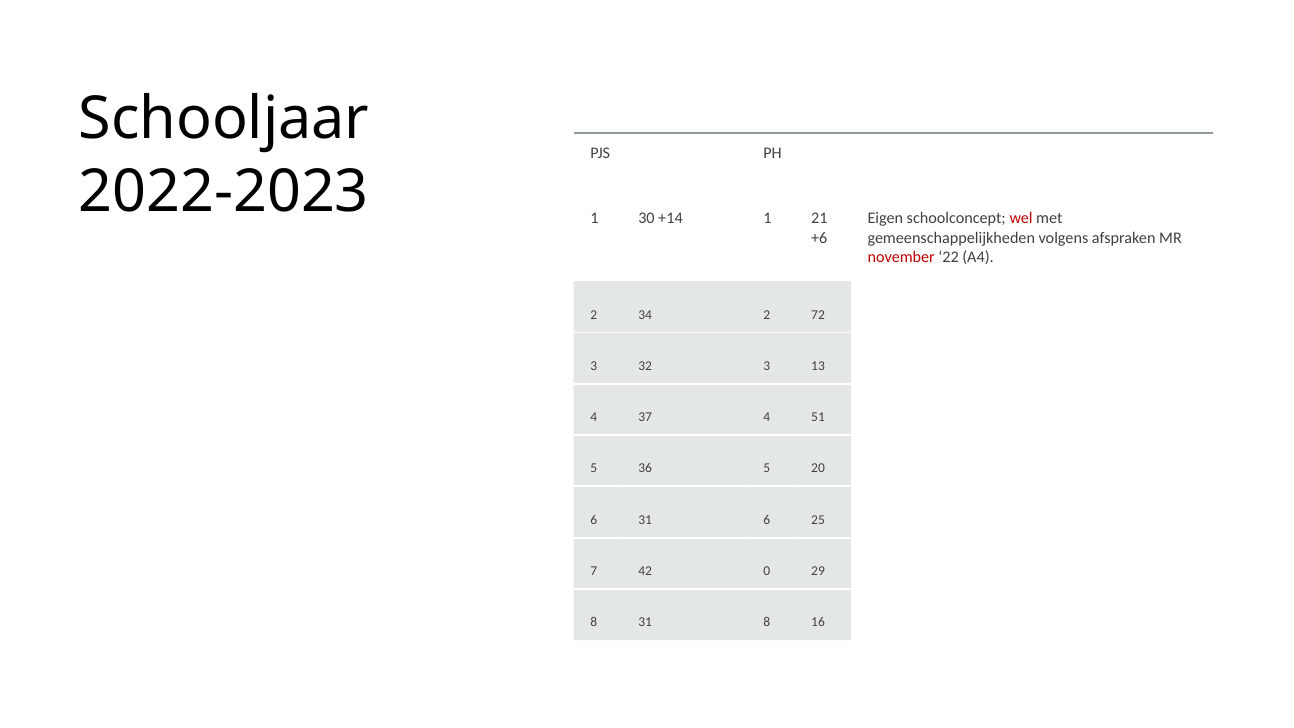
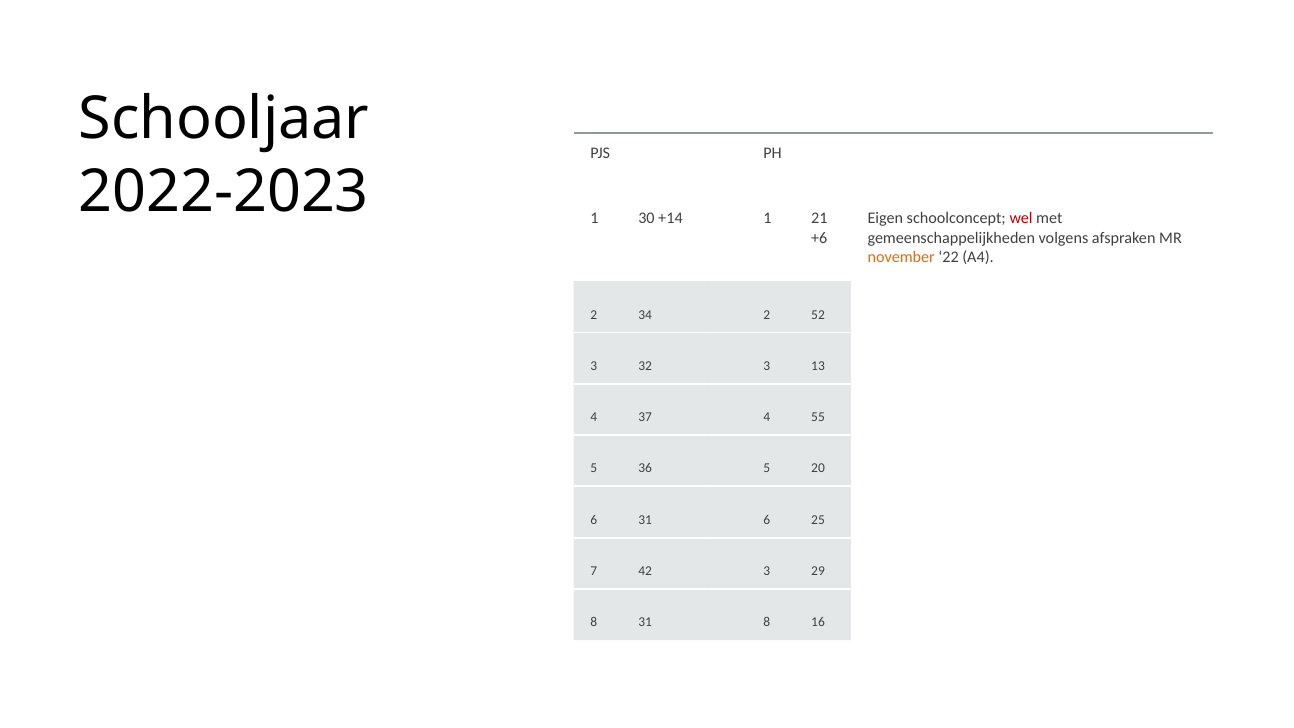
november colour: red -> orange (901, 257)
72: 72 -> 52 (818, 315)
51: 51 -> 55 (818, 417)
42 0: 0 -> 3 (767, 571)
